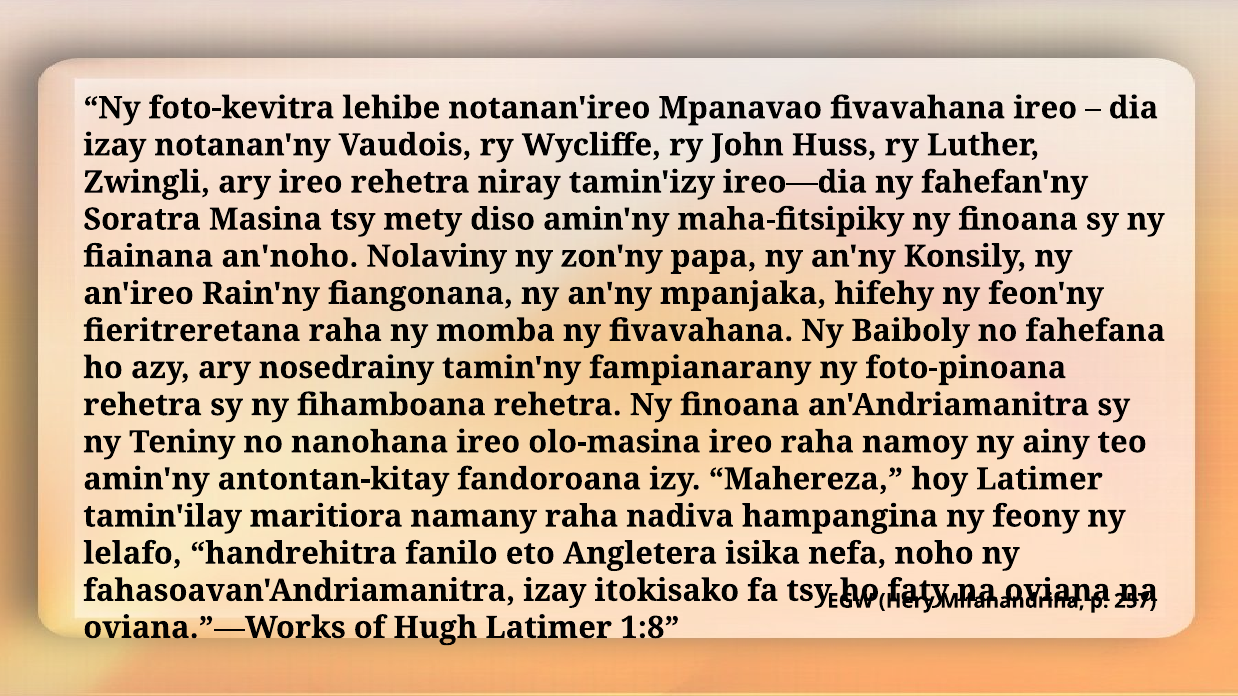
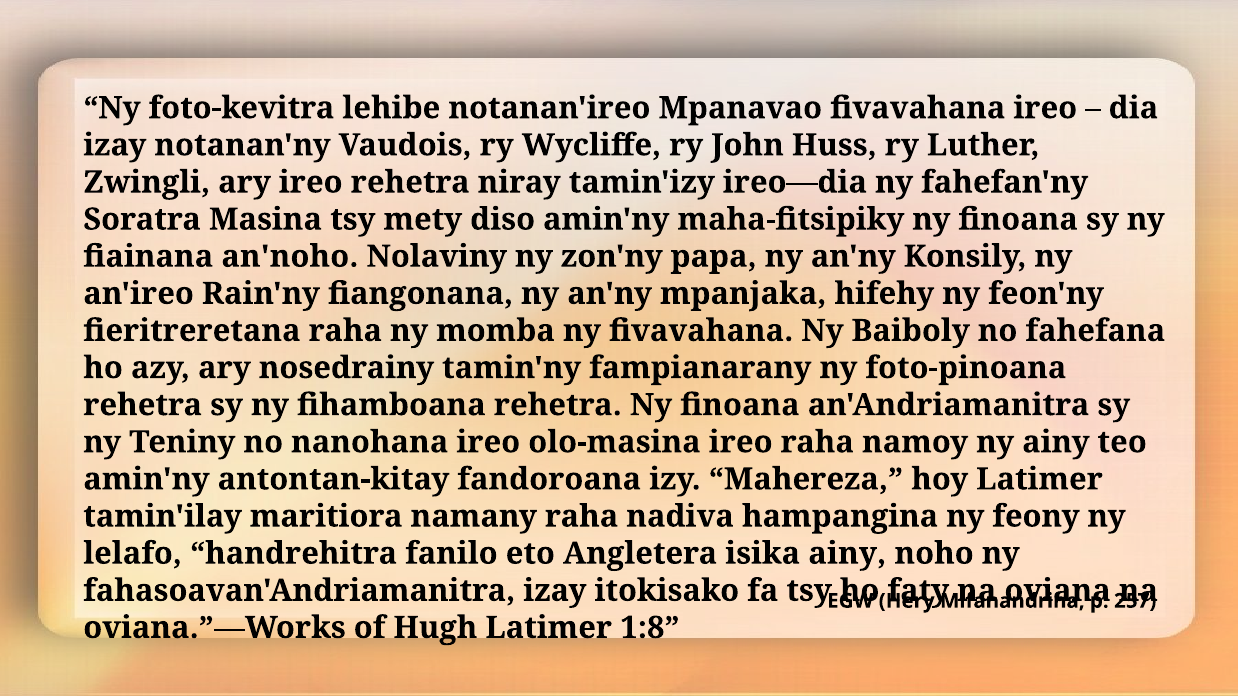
isika nefa: nefa -> ainy (847, 554)
